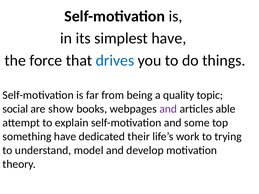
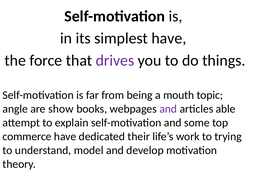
drives colour: blue -> purple (115, 61)
quality: quality -> mouth (179, 95)
social: social -> angle (15, 109)
something: something -> commerce (27, 137)
